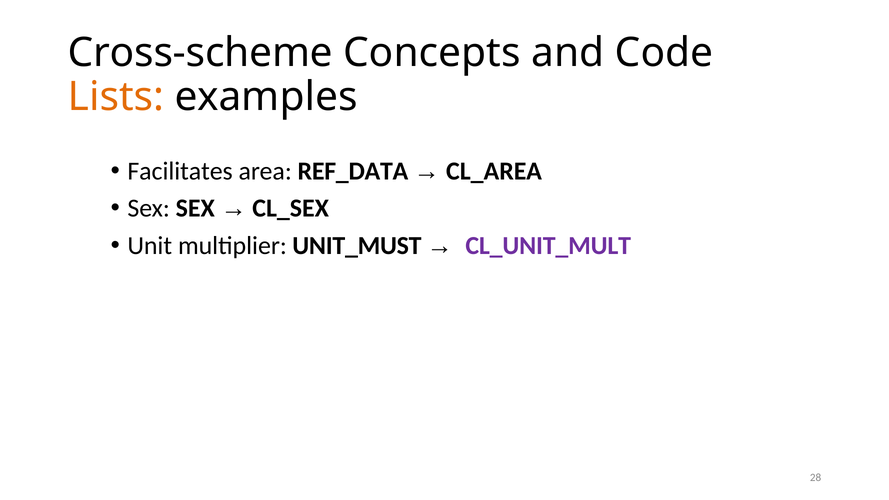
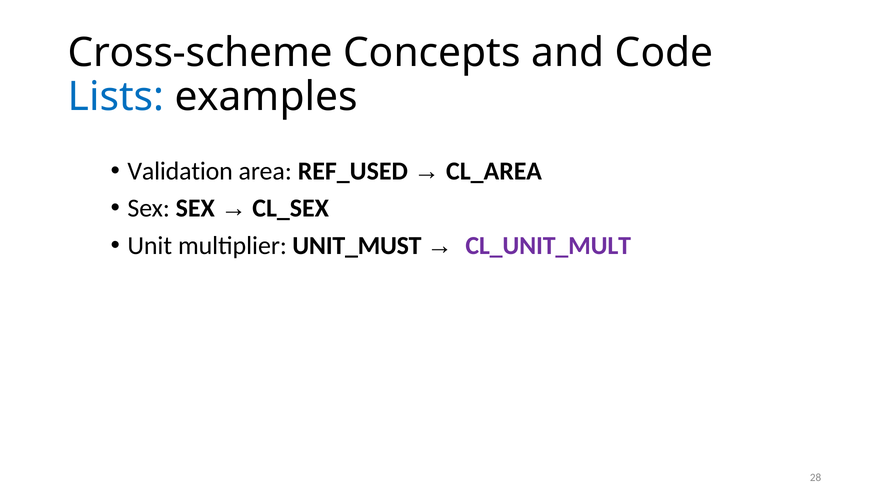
Lists colour: orange -> blue (116, 97)
Facilitates: Facilitates -> Validation (180, 171)
REF_DATA: REF_DATA -> REF_USED (353, 171)
